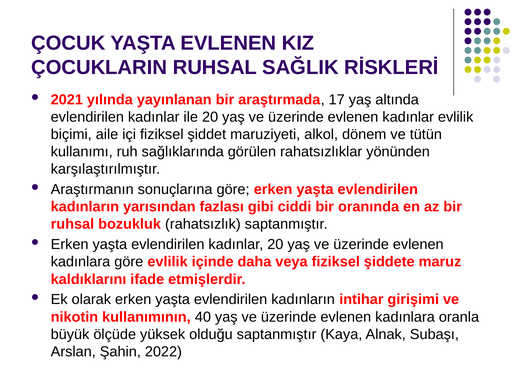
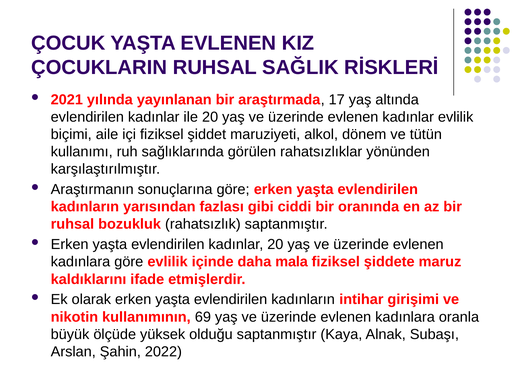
veya: veya -> mala (292, 262)
40: 40 -> 69 (203, 317)
